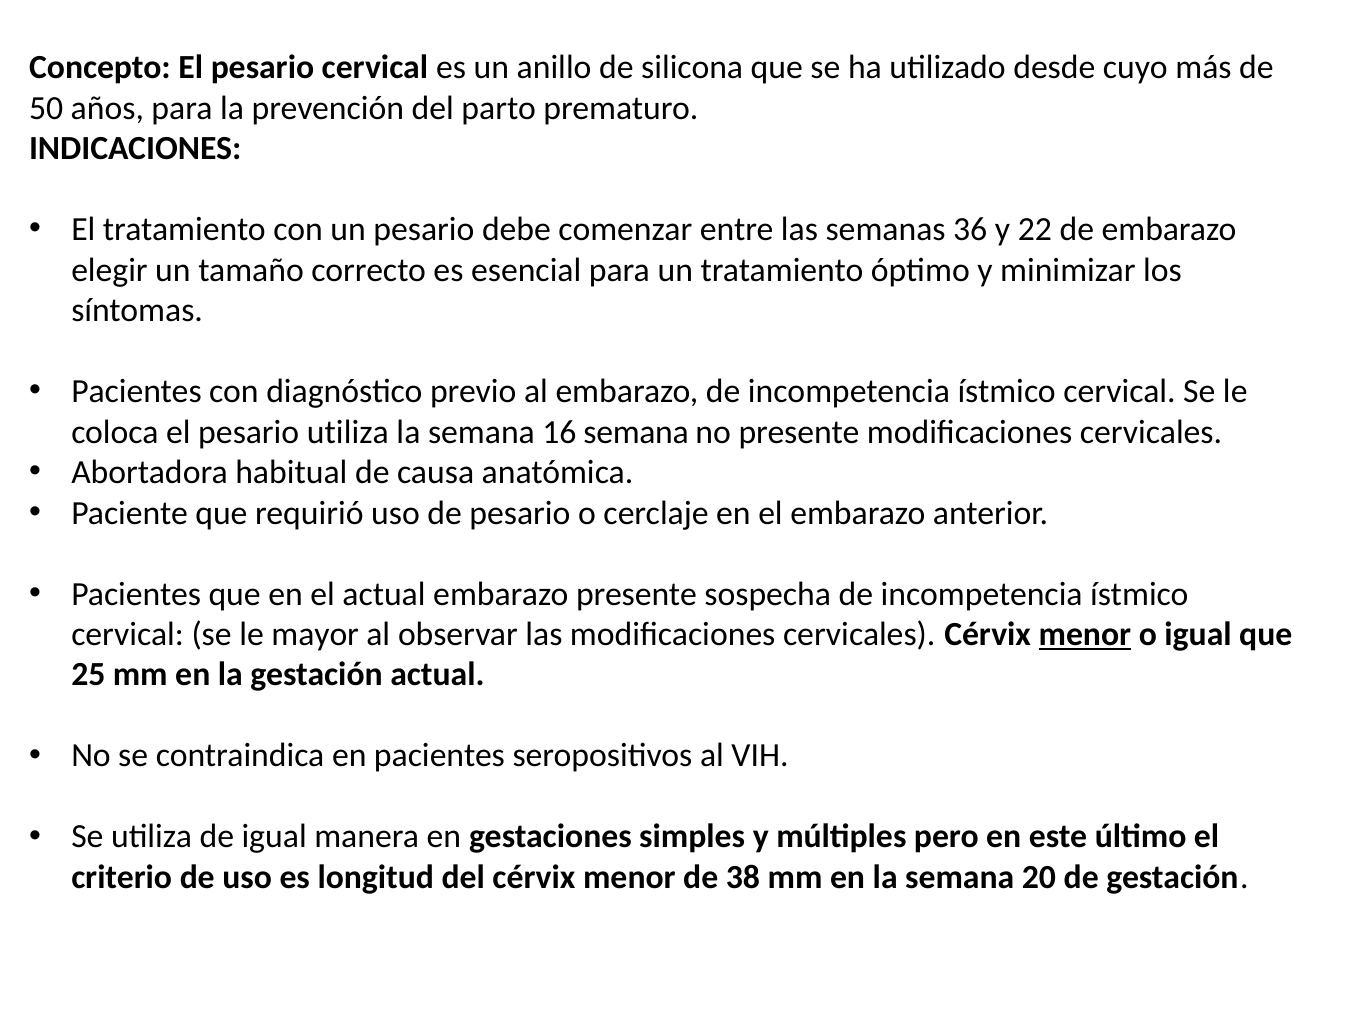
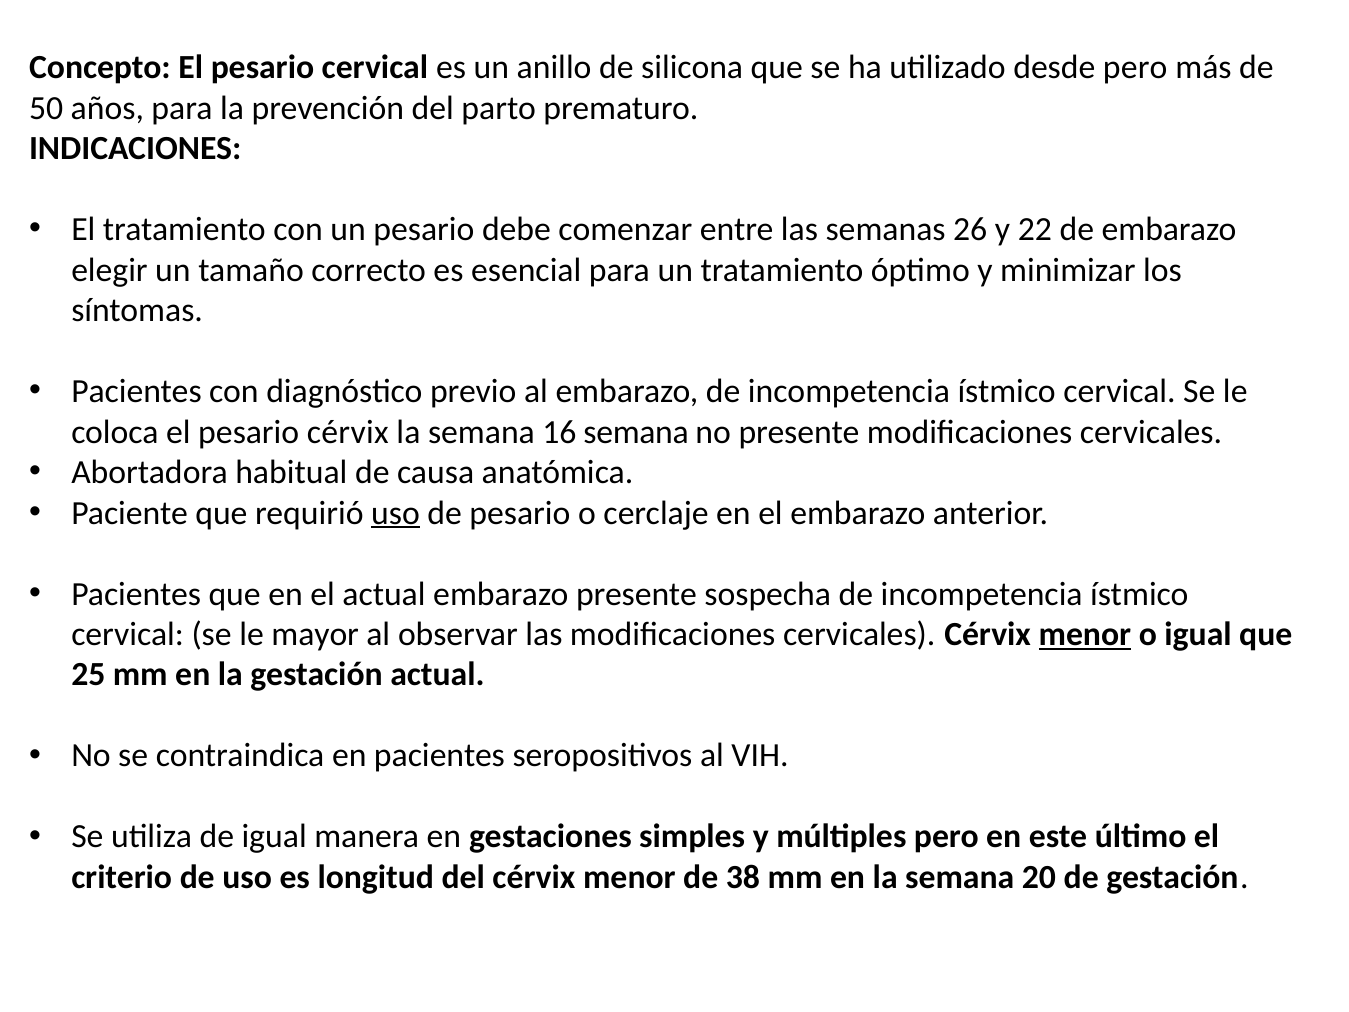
desde cuyo: cuyo -> pero (1135, 68)
36: 36 -> 26 (970, 230)
pesario utiliza: utiliza -> cérvix (348, 432)
uso underline: none -> present (396, 513)
